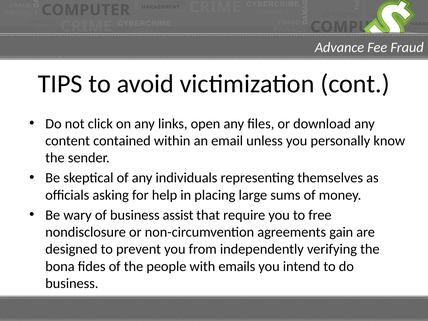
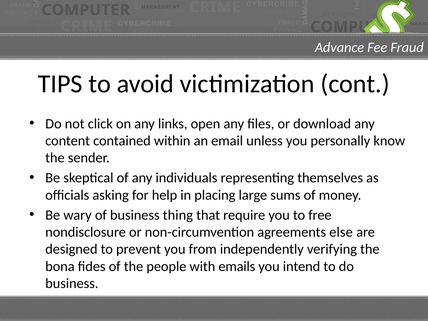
assist: assist -> thing (178, 215)
gain: gain -> else (341, 232)
